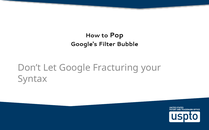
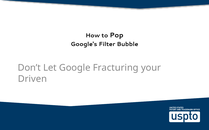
Syntax: Syntax -> Driven (32, 79)
